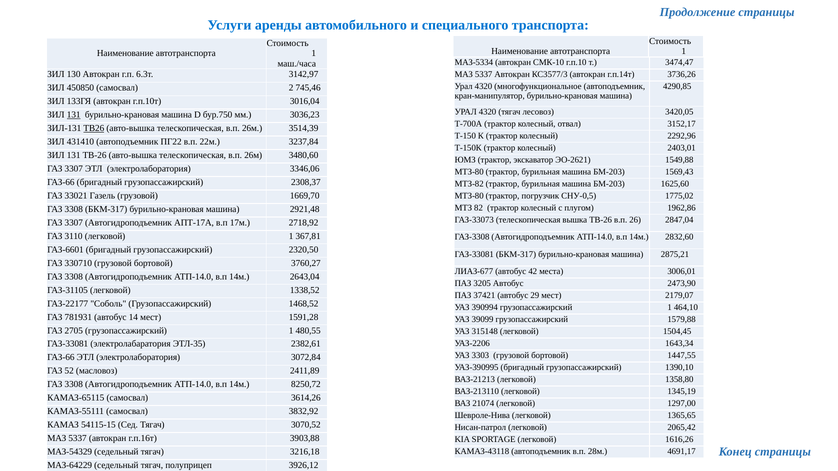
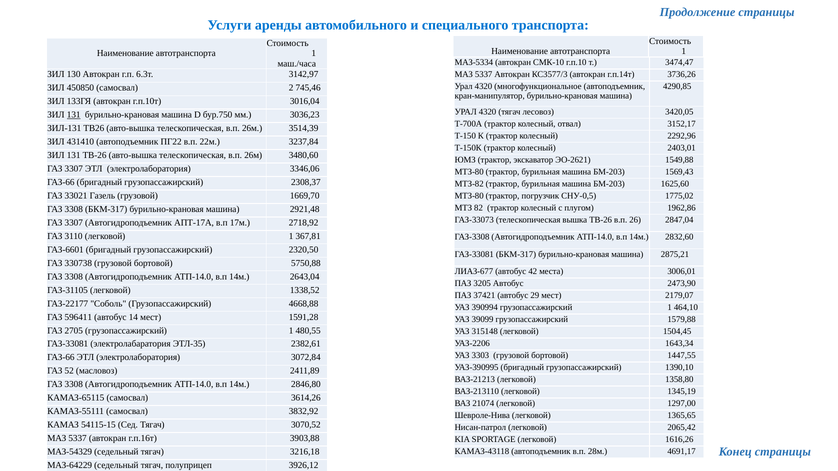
ТВ26 underline: present -> none (94, 128)
330710: 330710 -> 330738 (78, 263)
3760,27: 3760,27 -> 5750,88 (306, 263)
1468,52: 1468,52 -> 4668,88 (304, 304)
781931: 781931 -> 596411 (78, 317)
8250,72: 8250,72 -> 2846,80 (306, 385)
